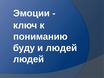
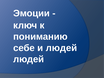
буду: буду -> себе (24, 48)
